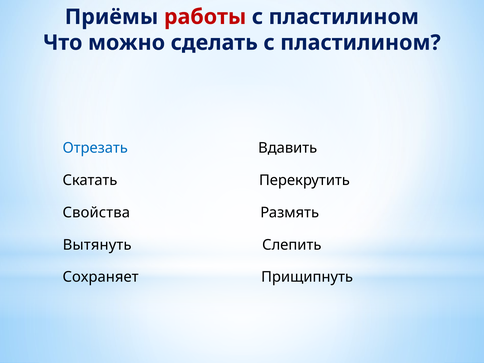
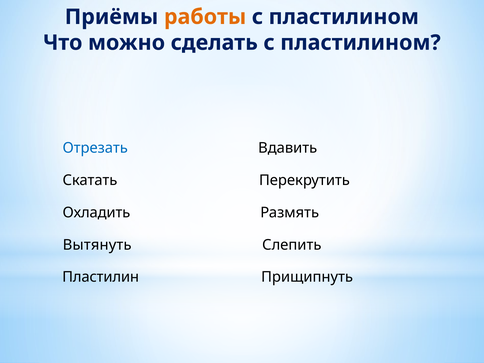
работы colour: red -> orange (205, 17)
Свойства: Свойства -> Охладить (96, 213)
Сохраняет: Сохраняет -> Пластилин (101, 277)
